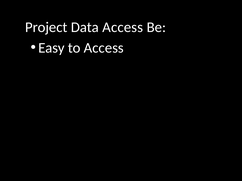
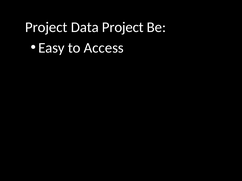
Data Access: Access -> Project (123, 27)
